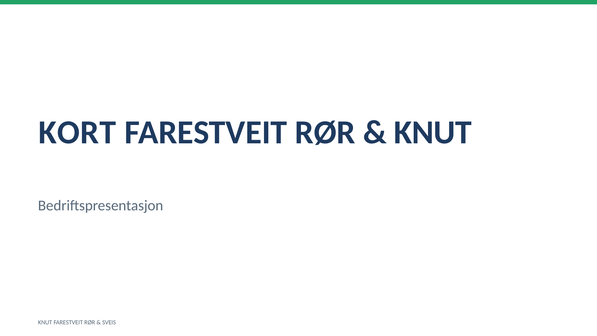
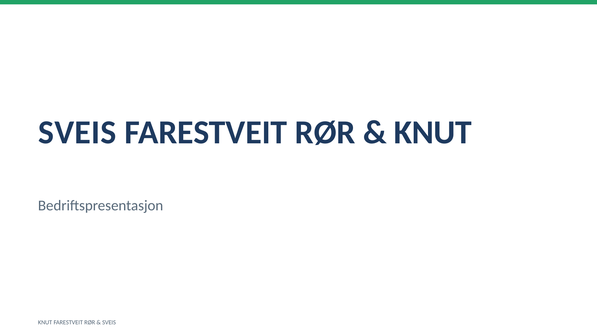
KORT: KORT -> SVEIS (77, 132)
